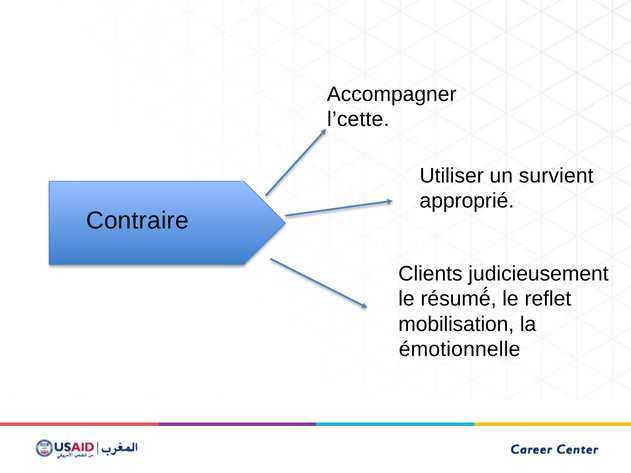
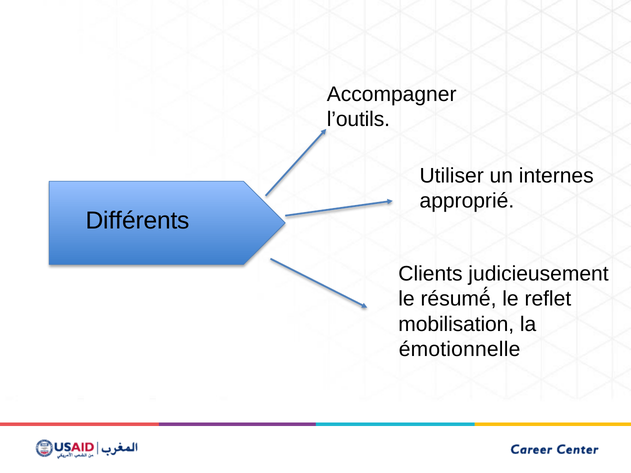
l’cette: l’cette -> l’outils (358, 119)
survient: survient -> internes (556, 176)
Contraire: Contraire -> Différents (138, 221)
